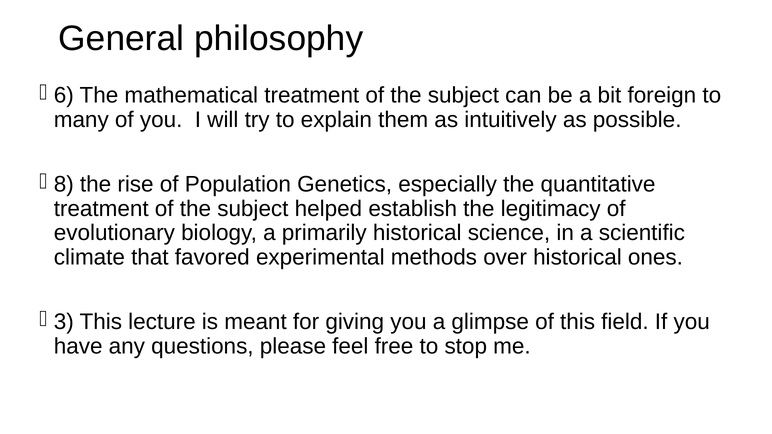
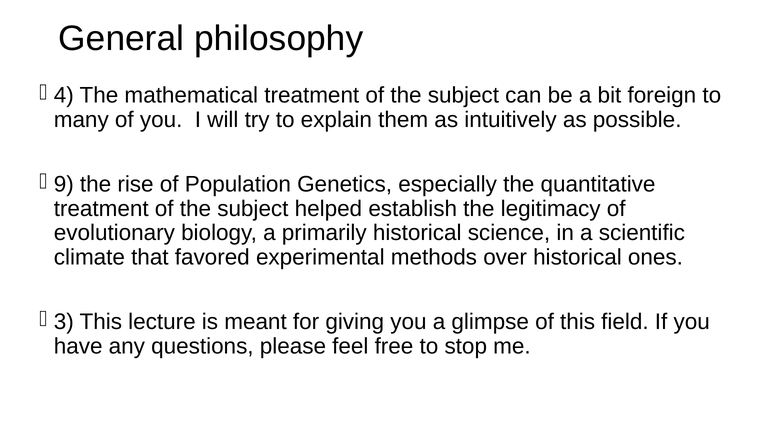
6: 6 -> 4 (64, 95)
8: 8 -> 9 (64, 185)
